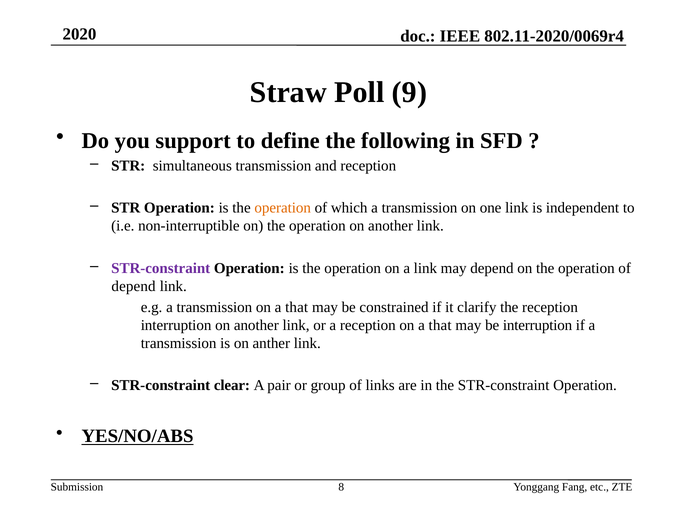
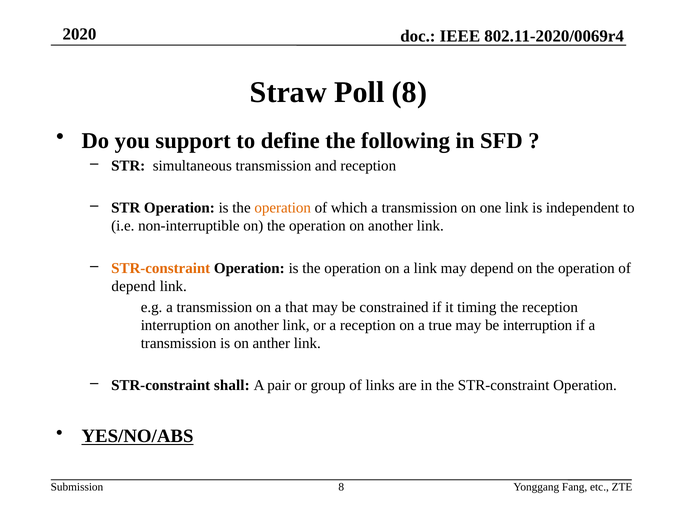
Poll 9: 9 -> 8 (409, 92)
STR-constraint colour: purple -> orange (161, 268)
clarify: clarify -> timing (477, 307)
reception on a that: that -> true (440, 325)
clear: clear -> shall (232, 385)
